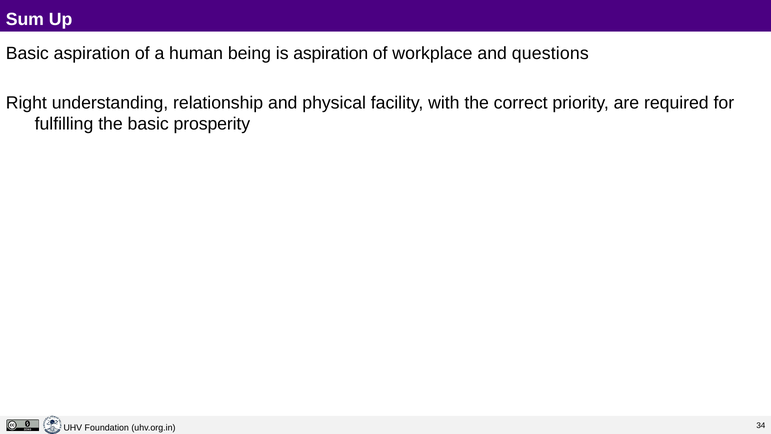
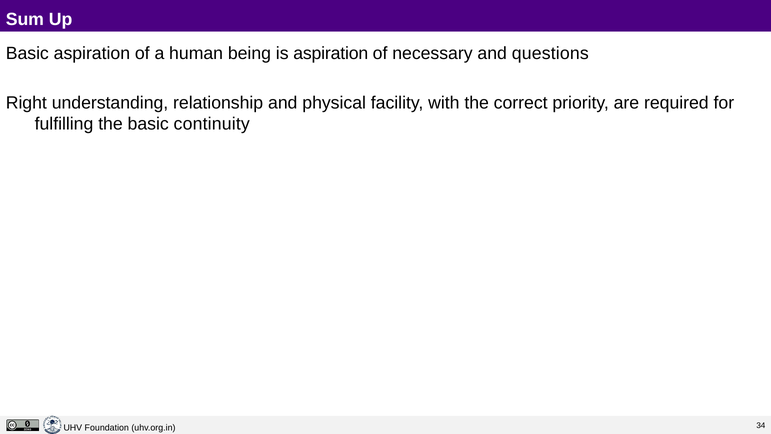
workplace: workplace -> necessary (432, 53)
prosperity: prosperity -> continuity (212, 124)
